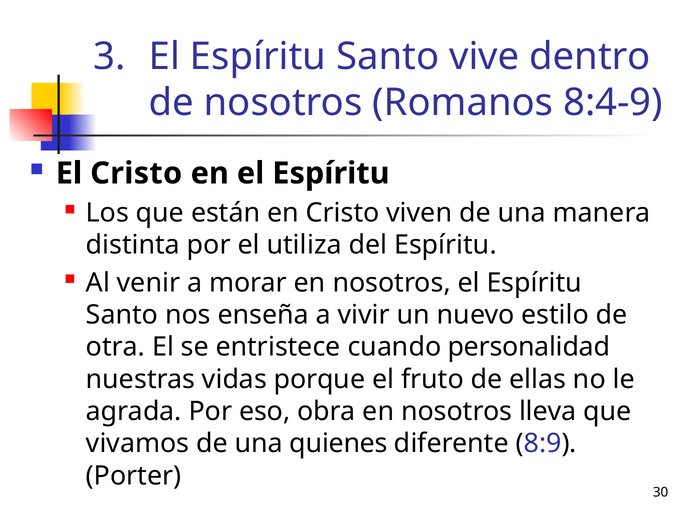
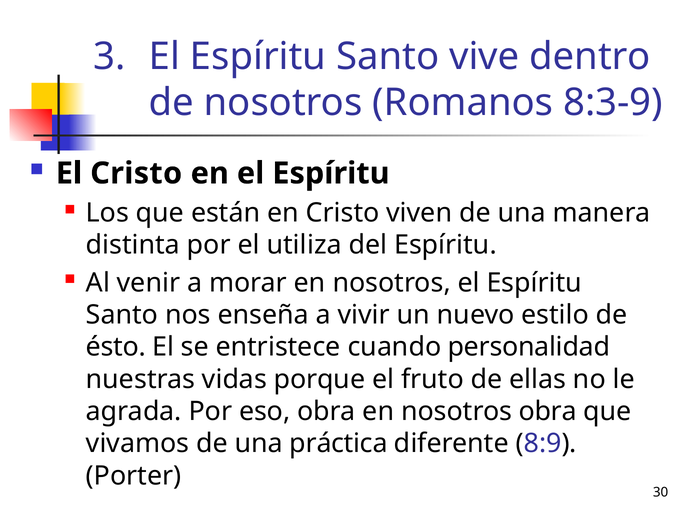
8:4-9: 8:4-9 -> 8:3-9 (613, 103)
otra: otra -> ésto (116, 347)
nosotros lleva: lleva -> obra (548, 412)
quienes: quienes -> práctica (339, 444)
